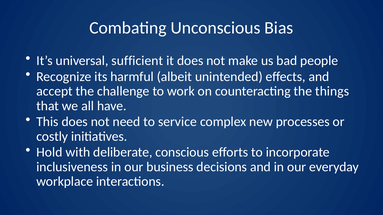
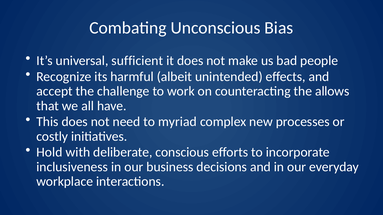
things: things -> allows (332, 91)
service: service -> myriad (177, 122)
